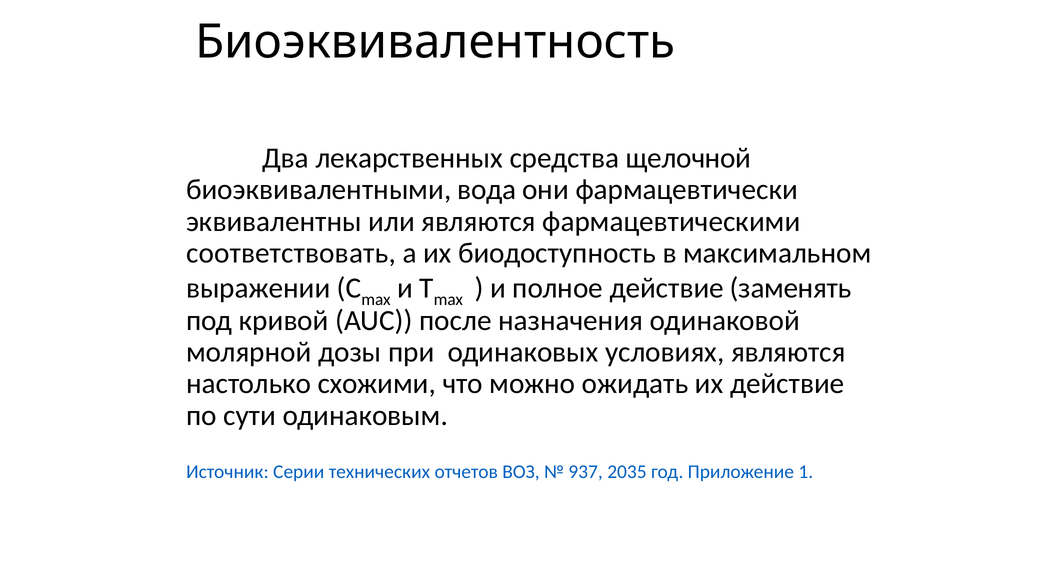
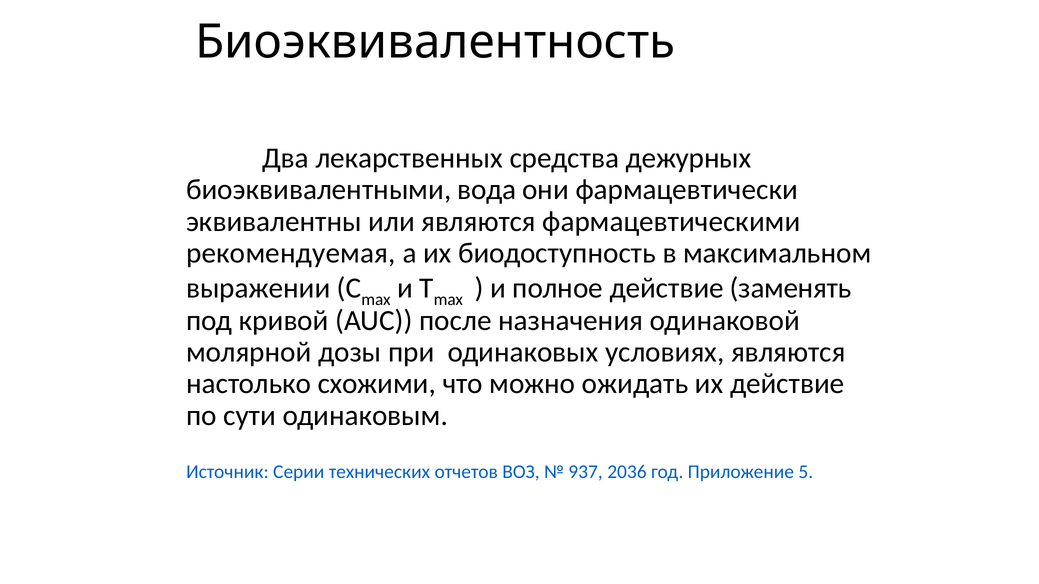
щелочной: щелочной -> дежурных (689, 158)
соответствовать: соответствовать -> рекомендуемая (291, 253)
2035: 2035 -> 2036 (627, 472)
1: 1 -> 5 (806, 472)
